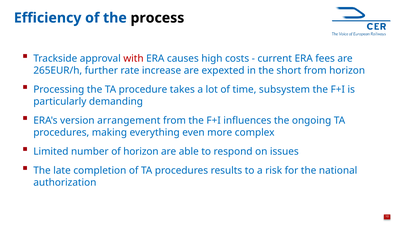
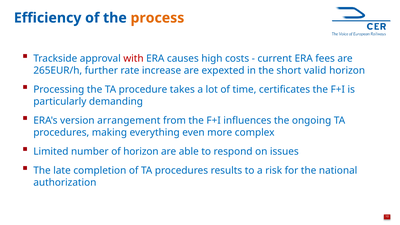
process colour: black -> orange (157, 18)
short from: from -> valid (315, 70)
subsystem: subsystem -> certificates (285, 89)
